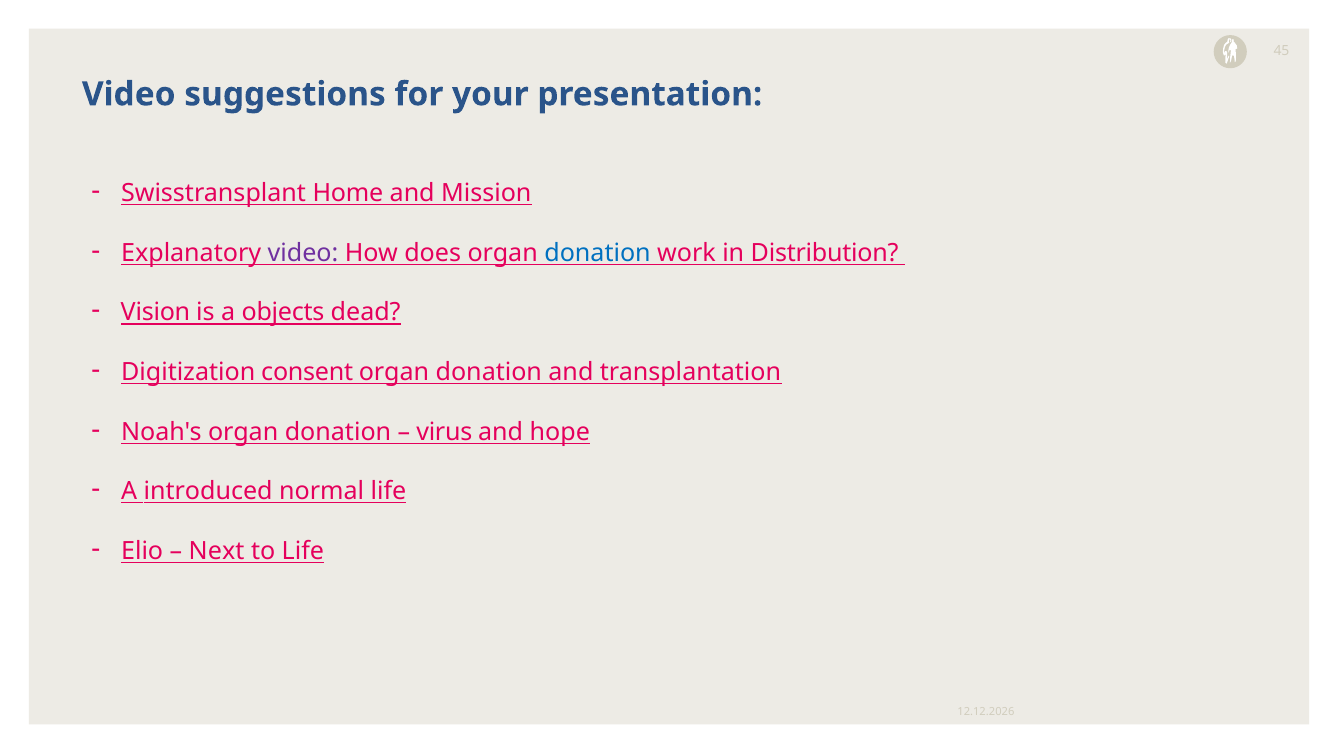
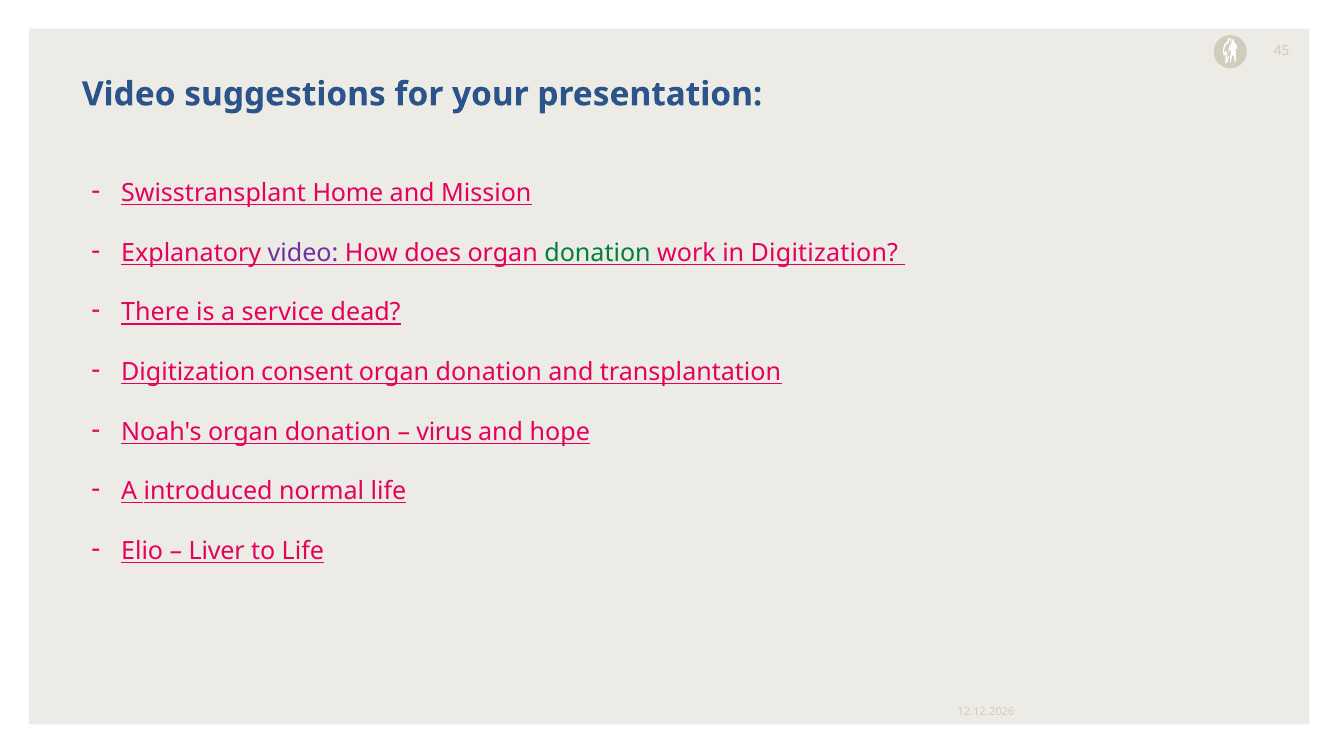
donation colour: blue -> green (598, 253)
in Distribution: Distribution -> Digitization (824, 253)
Vision: Vision -> There (155, 312)
objects: objects -> service (283, 312)
Next: Next -> Liver (217, 551)
